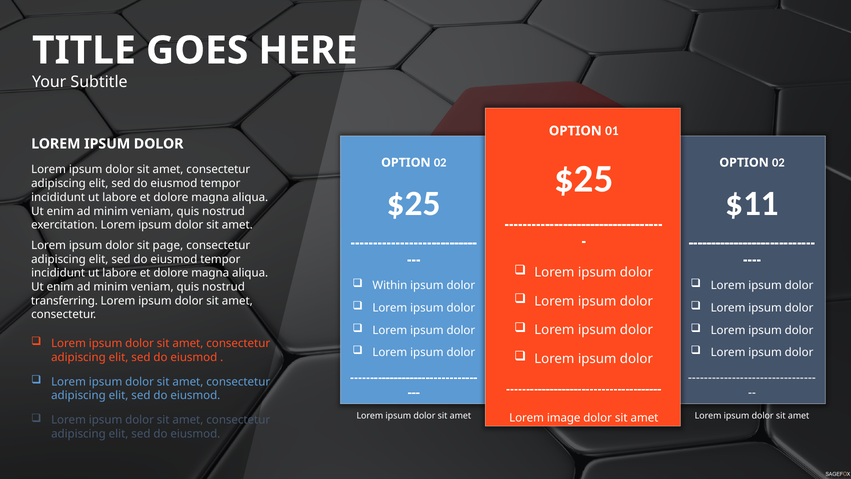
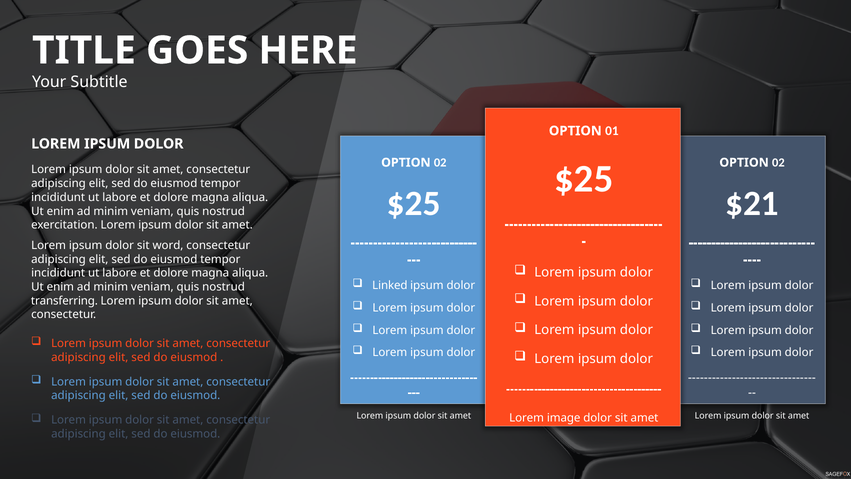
$11: $11 -> $21 (752, 203)
page: page -> word (168, 245)
Within: Within -> Linked (390, 285)
